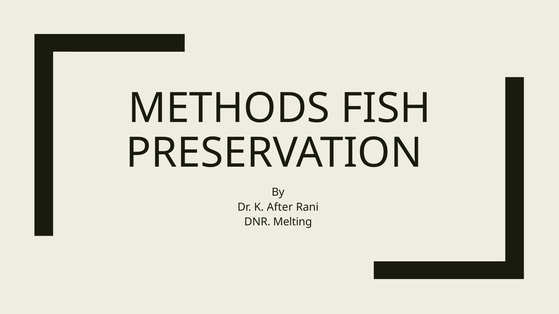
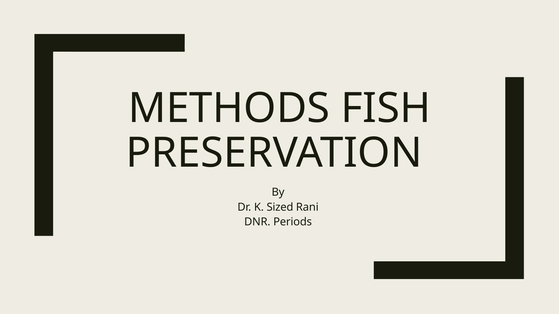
After: After -> Sized (280, 207)
Melting: Melting -> Periods (293, 222)
